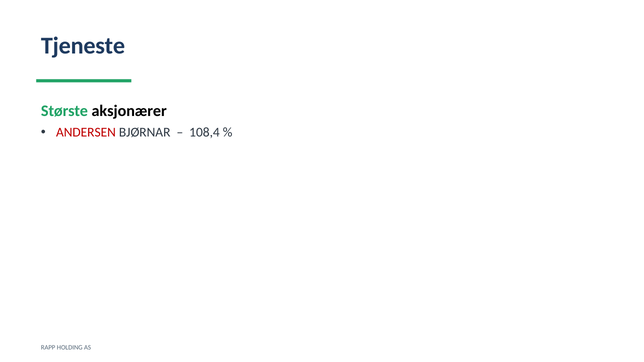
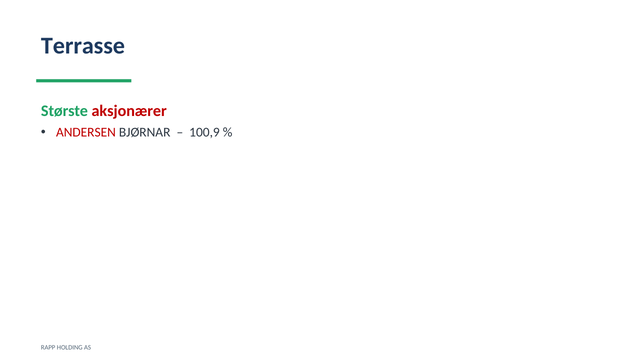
Tjeneste: Tjeneste -> Terrasse (83, 46)
aksjonærer colour: black -> red (129, 111)
108,4: 108,4 -> 100,9 (205, 132)
